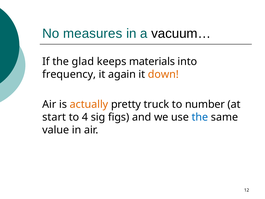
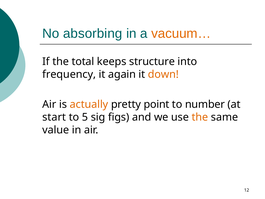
measures: measures -> absorbing (93, 34)
vacuum… colour: black -> orange (181, 34)
glad: glad -> total (83, 61)
materials: materials -> structure (152, 61)
truck: truck -> point (157, 104)
4: 4 -> 5 (85, 117)
the colour: blue -> orange (200, 117)
